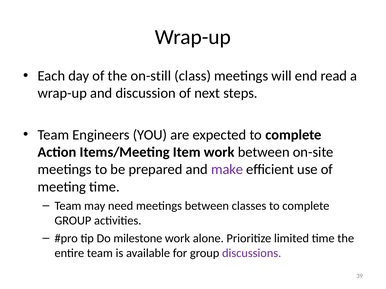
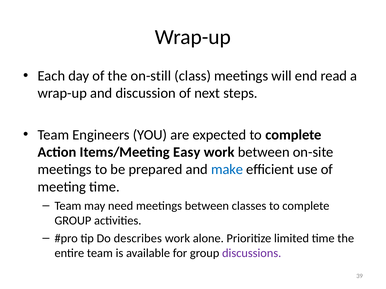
Item: Item -> Easy (187, 152)
make colour: purple -> blue (227, 170)
milestone: milestone -> describes (138, 239)
